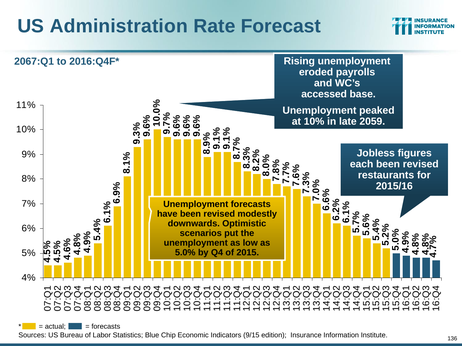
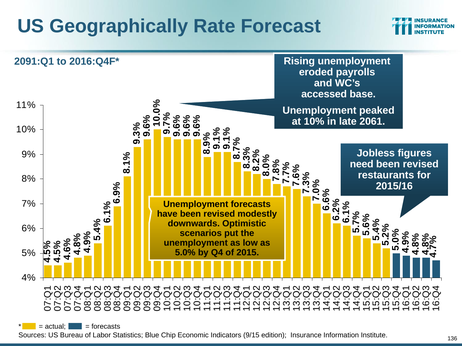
Administration: Administration -> Geographically (119, 26)
2067:Q1: 2067:Q1 -> 2091:Q1 (34, 62)
2059: 2059 -> 2061 (372, 122)
each: each -> need (362, 164)
